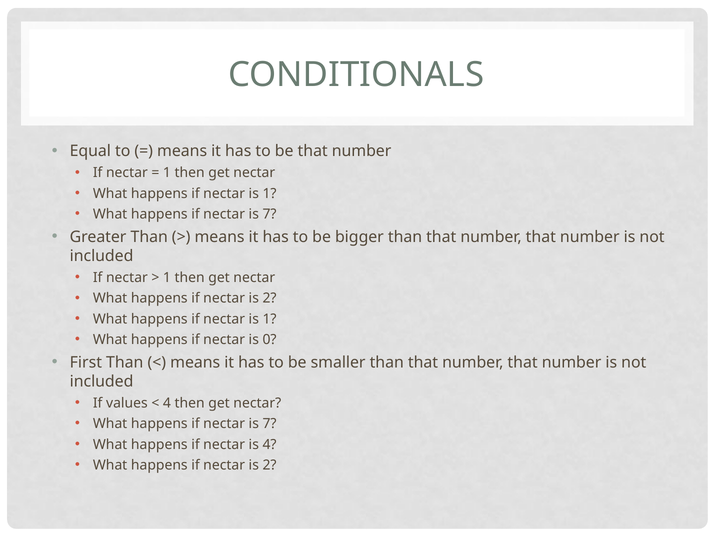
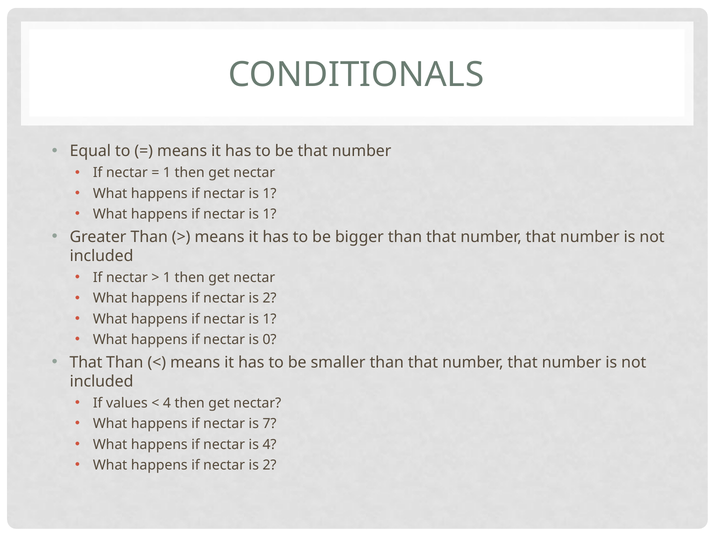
7: 7 -> 1 (270, 214)
First: First -> That (86, 363)
